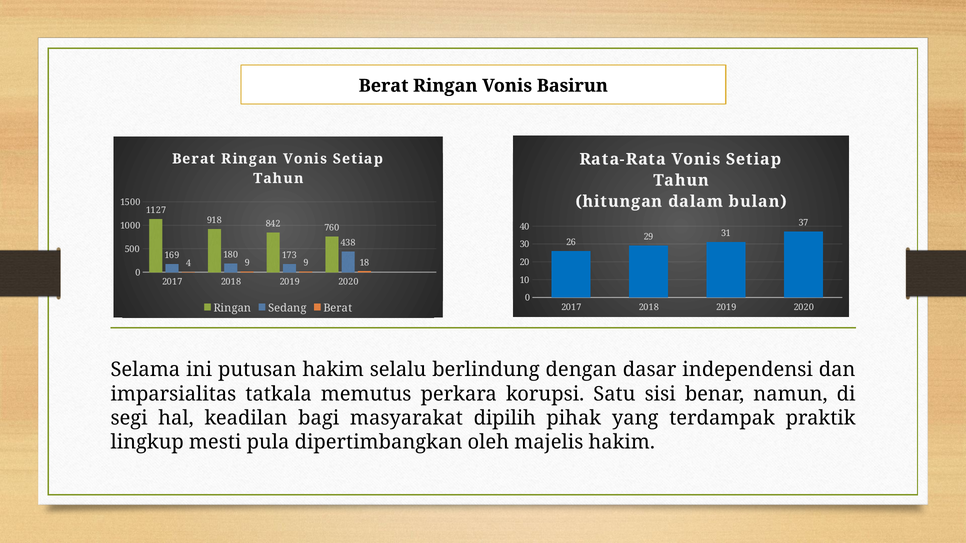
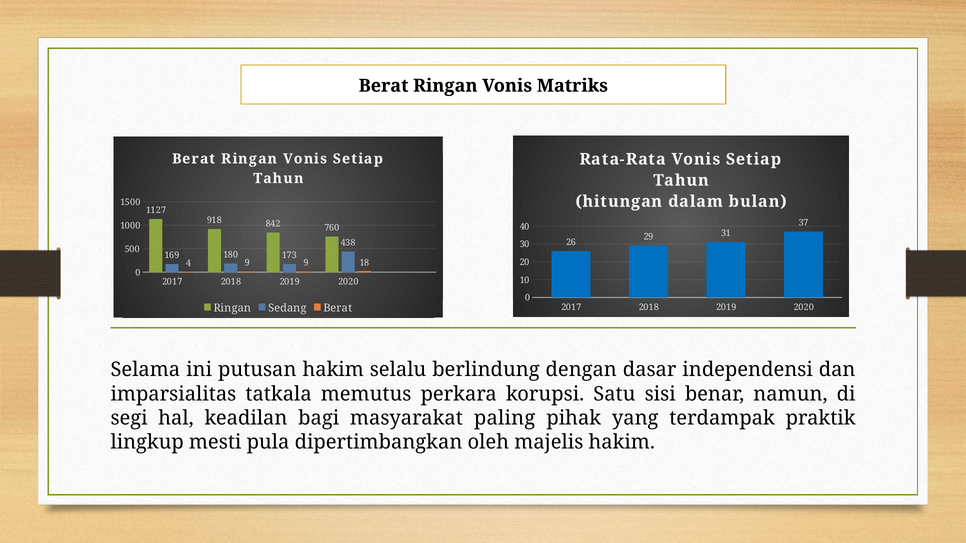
Basirun: Basirun -> Matriks (572, 86)
dipilih: dipilih -> paling (505, 418)
